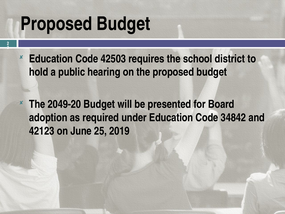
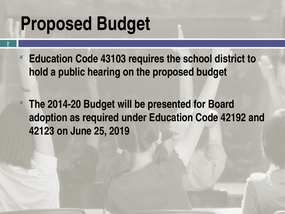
42503: 42503 -> 43103 (113, 59)
2049-20: 2049-20 -> 2014-20 (64, 104)
34842: 34842 -> 42192 (233, 117)
